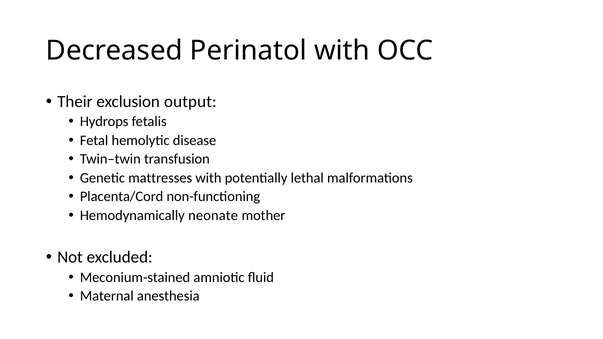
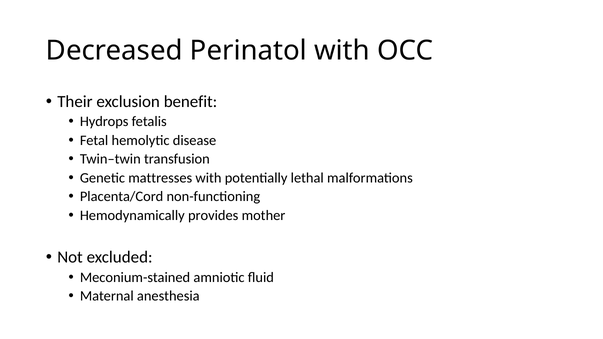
output: output -> benefit (190, 102)
neonate: neonate -> provides (213, 215)
